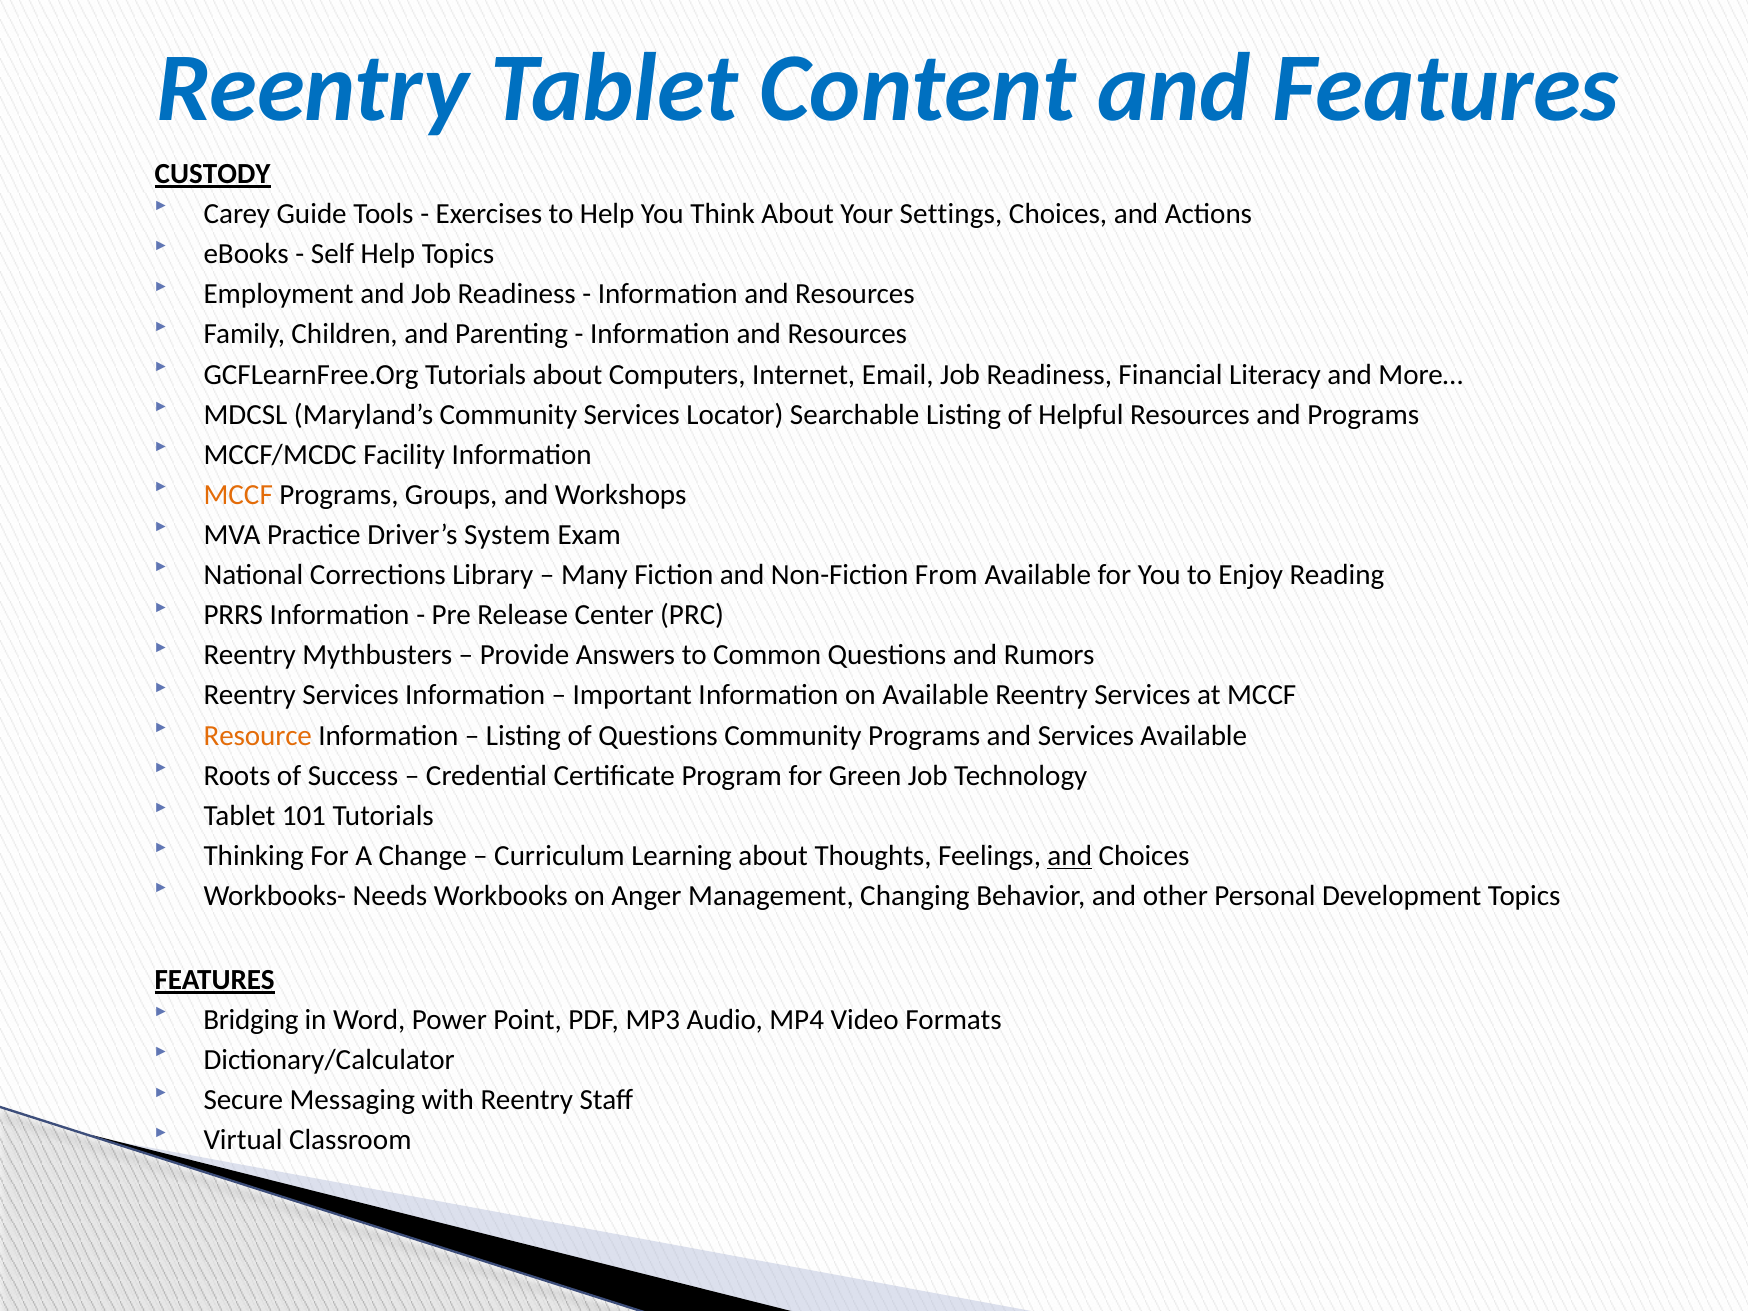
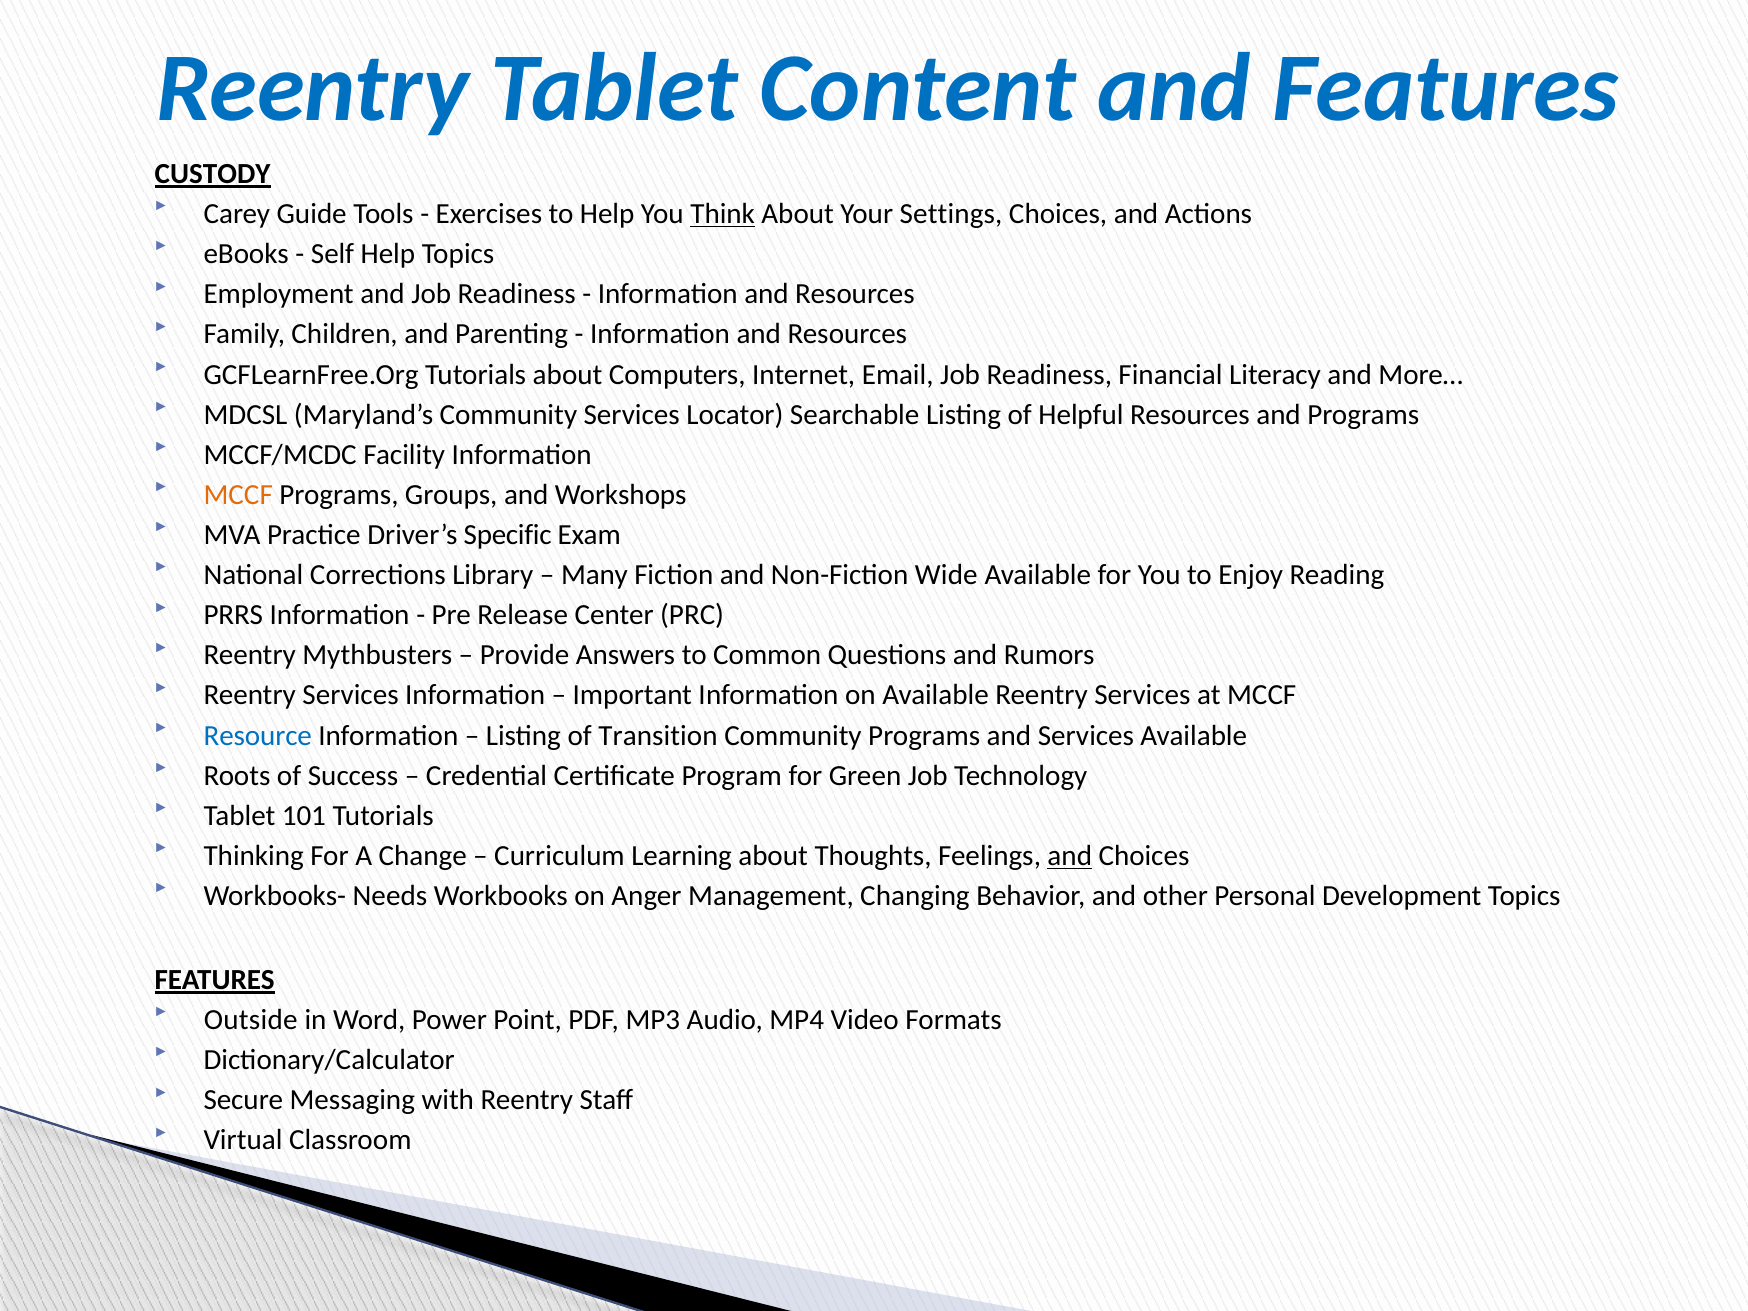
Think underline: none -> present (723, 214)
System: System -> Specific (508, 535)
From: From -> Wide (946, 575)
Resource colour: orange -> blue (258, 735)
of Questions: Questions -> Transition (658, 735)
Bridging: Bridging -> Outside (251, 1020)
